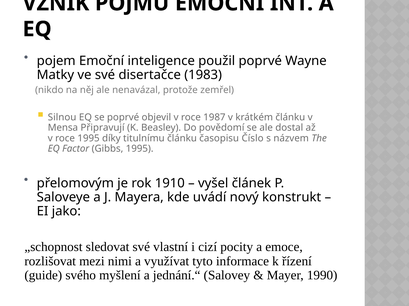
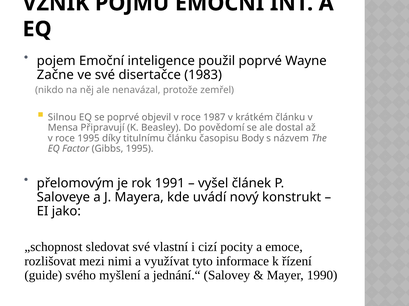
Matky: Matky -> Začne (55, 75)
Číslo: Číslo -> Body (253, 139)
1910: 1910 -> 1991 (170, 183)
